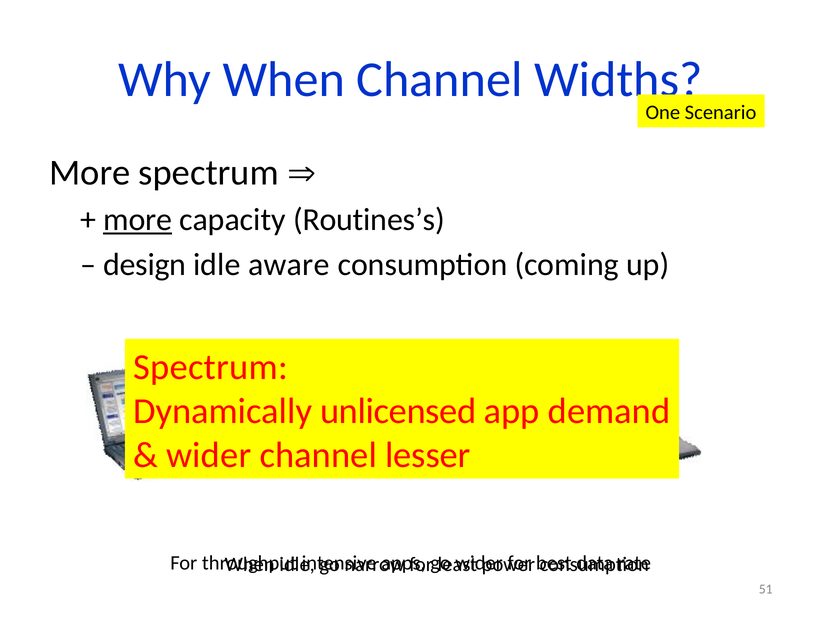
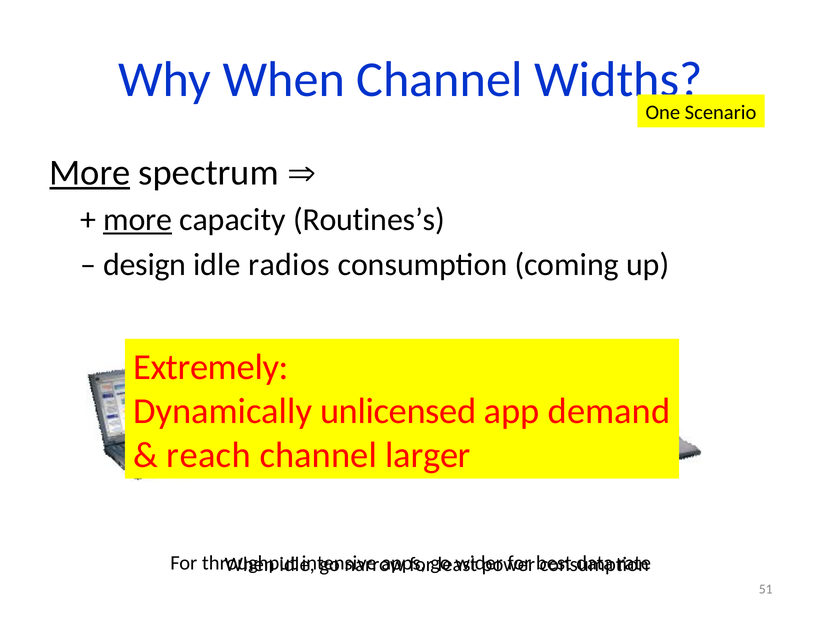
More underline: none -> present (90, 172)
aware: aware -> radios (289, 264)
Spectrum: Spectrum -> Extremely (211, 367)
wider: wider -> reach (209, 455)
lesser: lesser -> larger (428, 455)
